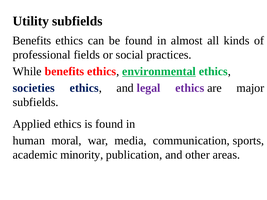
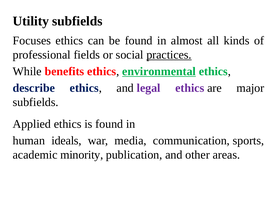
Benefits: Benefits -> Focuses (32, 41)
practices underline: none -> present (169, 55)
societies: societies -> describe (34, 88)
moral: moral -> ideals (66, 141)
